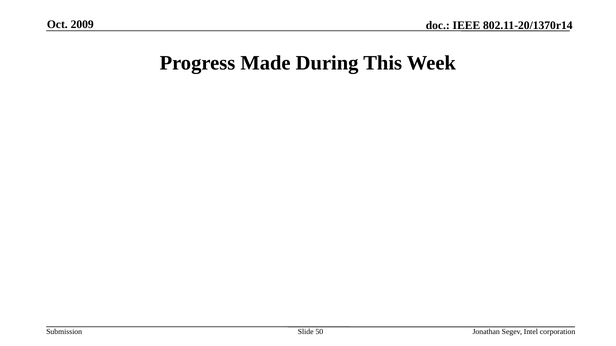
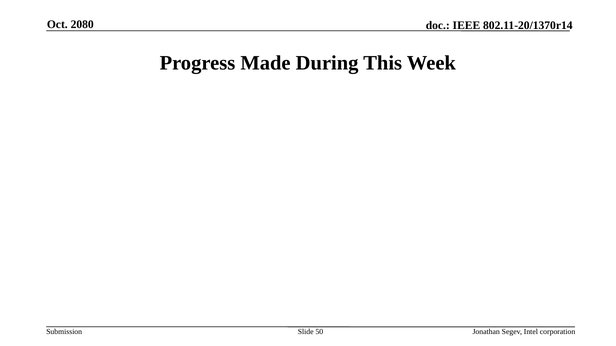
2009: 2009 -> 2080 (82, 24)
